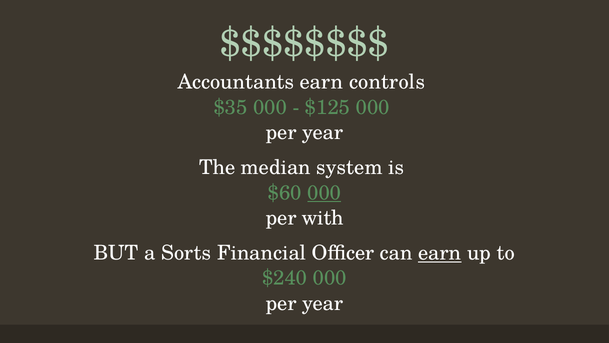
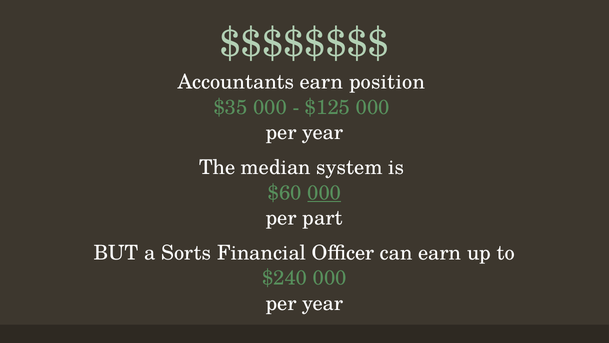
controls: controls -> position (387, 82)
with: with -> part (323, 218)
earn underline: present -> none (440, 253)
